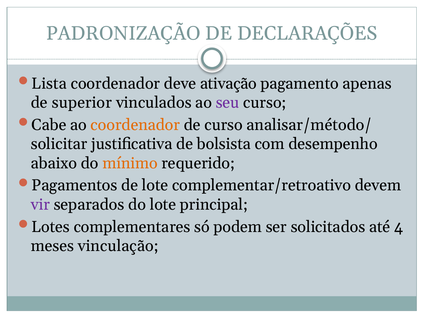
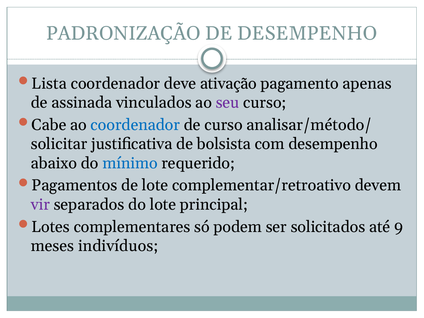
DE DECLARAÇÕES: DECLARAÇÕES -> DESEMPENHO (307, 33)
superior: superior -> assinada (82, 103)
coordenador colour: orange -> blue (135, 125)
mínimo colour: orange -> blue (130, 163)
4: 4 -> 9 (399, 227)
vinculação: vinculação -> indivíduos (118, 246)
